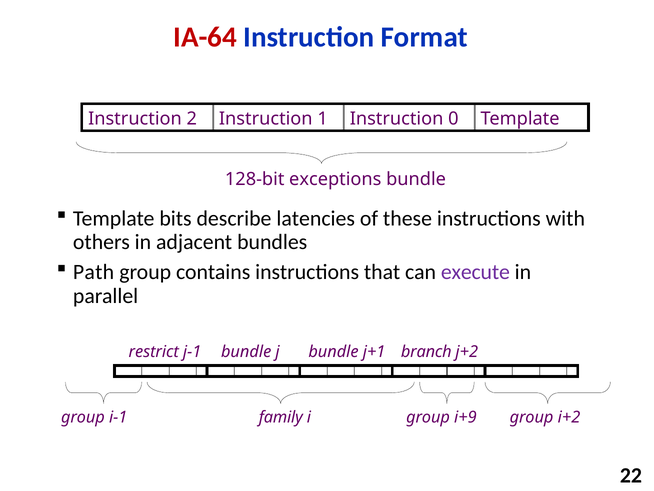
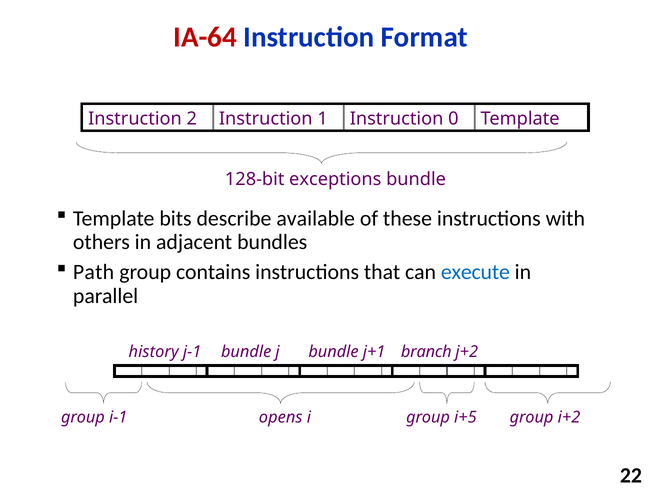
latencies: latencies -> available (316, 218)
execute colour: purple -> blue (475, 272)
restrict: restrict -> history (154, 352)
family: family -> opens (281, 417)
i+9: i+9 -> i+5 (465, 417)
